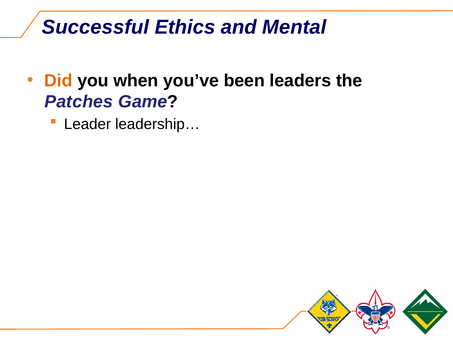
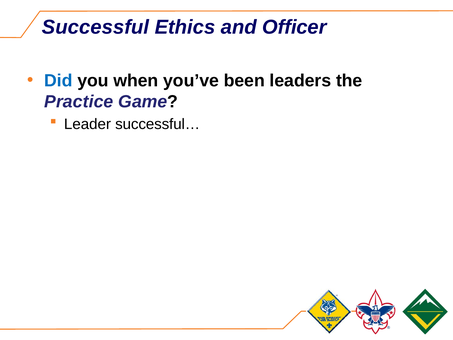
Mental: Mental -> Officer (294, 27)
Did colour: orange -> blue (58, 81)
Patches: Patches -> Practice (79, 102)
leadership…: leadership… -> successful… (158, 124)
